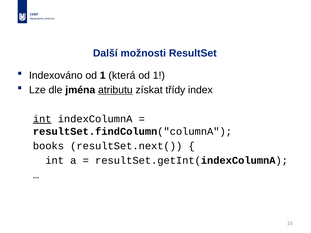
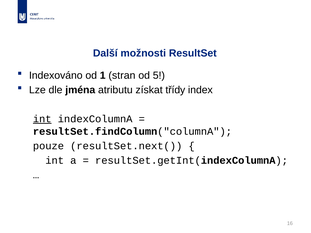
která: která -> stran (122, 76)
1: 1 -> 5 (159, 76)
atributu underline: present -> none (115, 90)
books: books -> pouze (48, 146)
